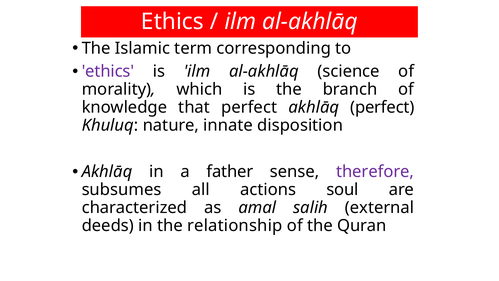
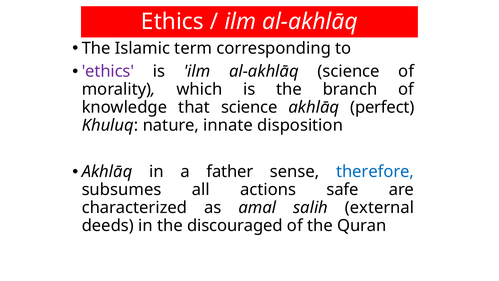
that perfect: perfect -> science (249, 107)
therefore colour: purple -> blue (375, 172)
soul: soul -> safe (343, 190)
relationship: relationship -> discouraged (235, 226)
